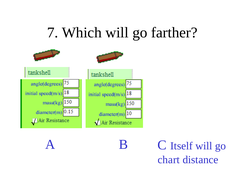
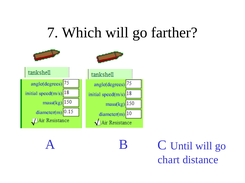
Itself: Itself -> Until (182, 146)
